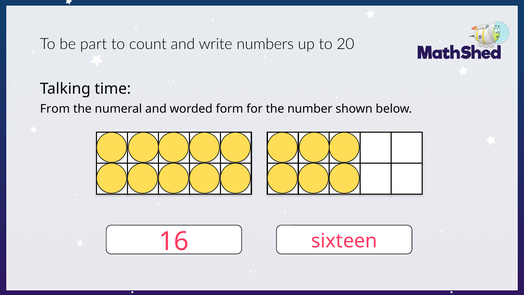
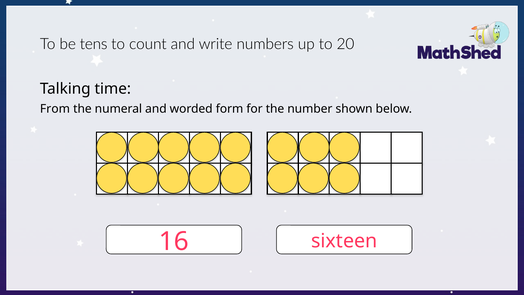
part: part -> tens (94, 44)
